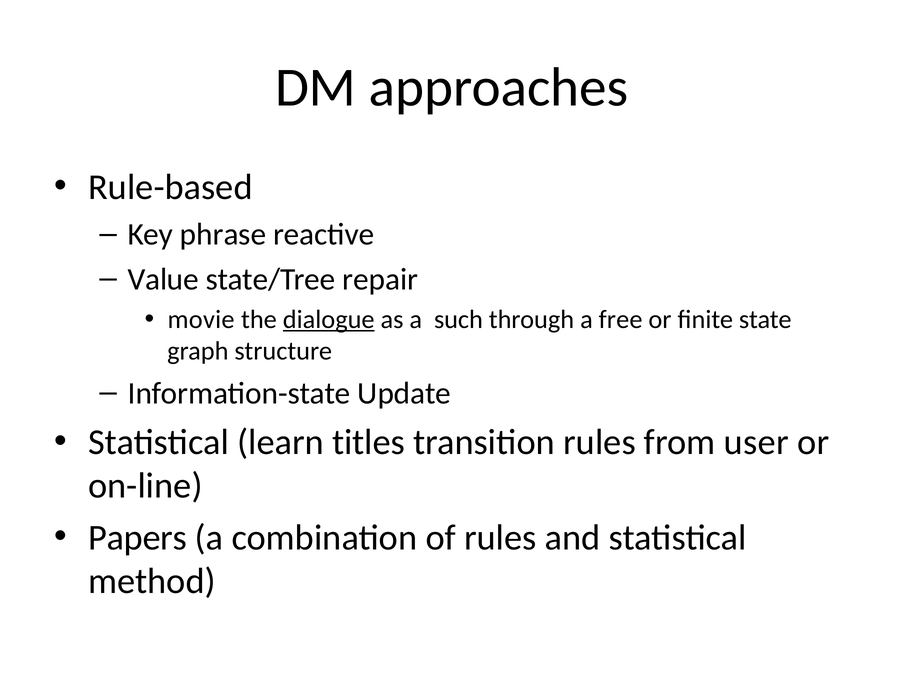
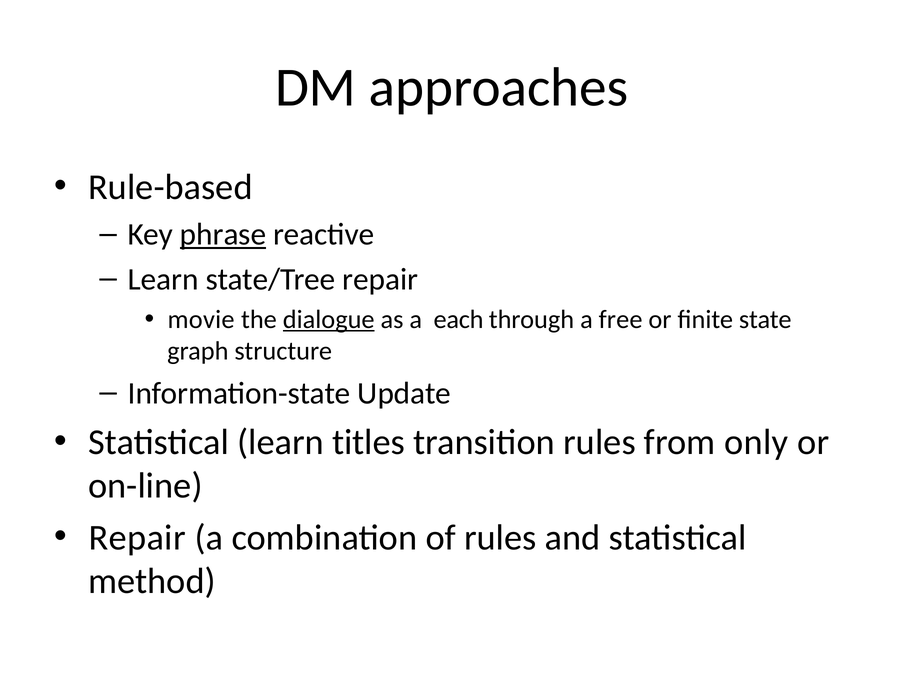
phrase underline: none -> present (223, 235)
Value: Value -> Learn (163, 279)
such: such -> each (459, 320)
user: user -> only (756, 442)
Papers: Papers -> Repair (137, 538)
